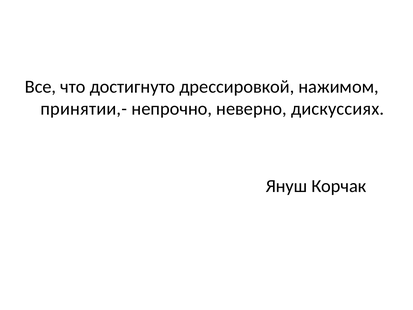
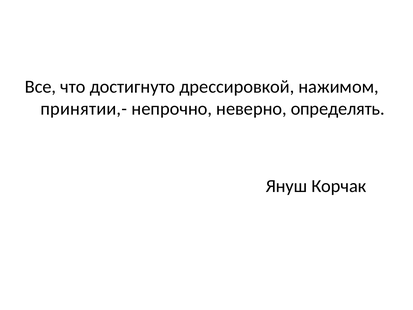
дискуссиях: дискуссиях -> определять (338, 109)
